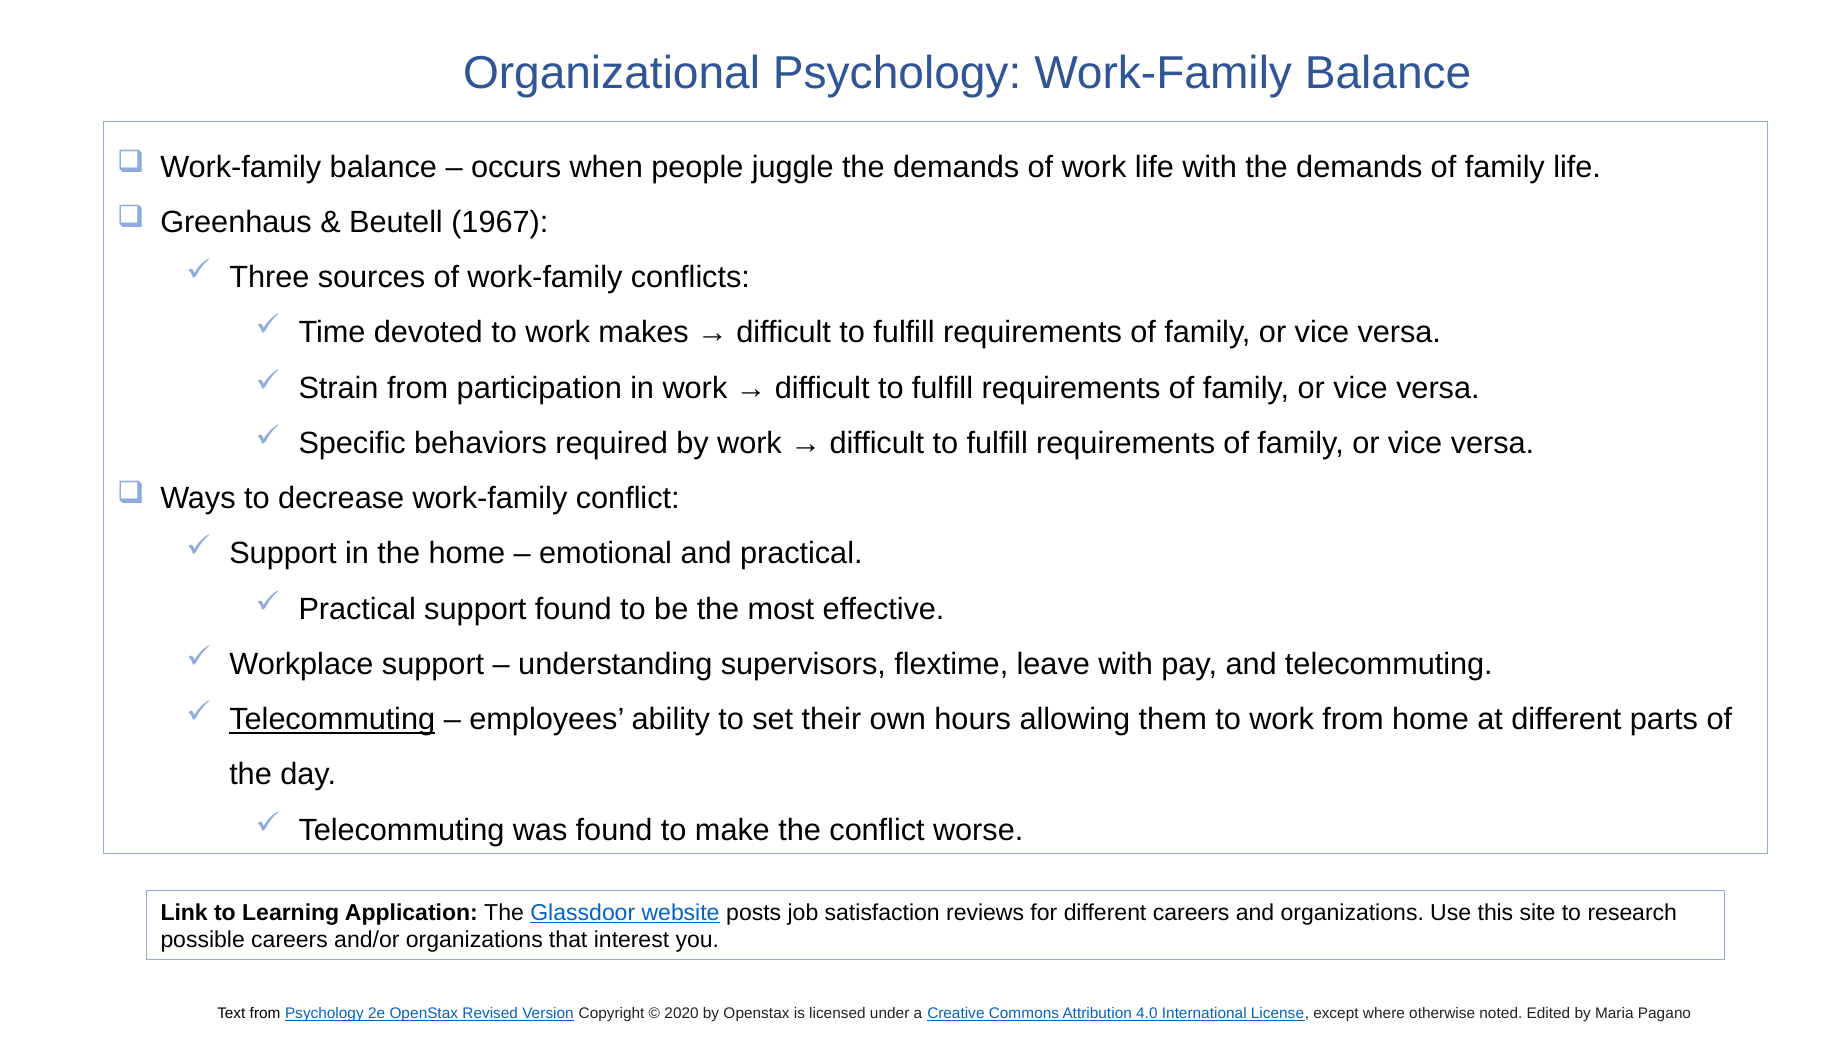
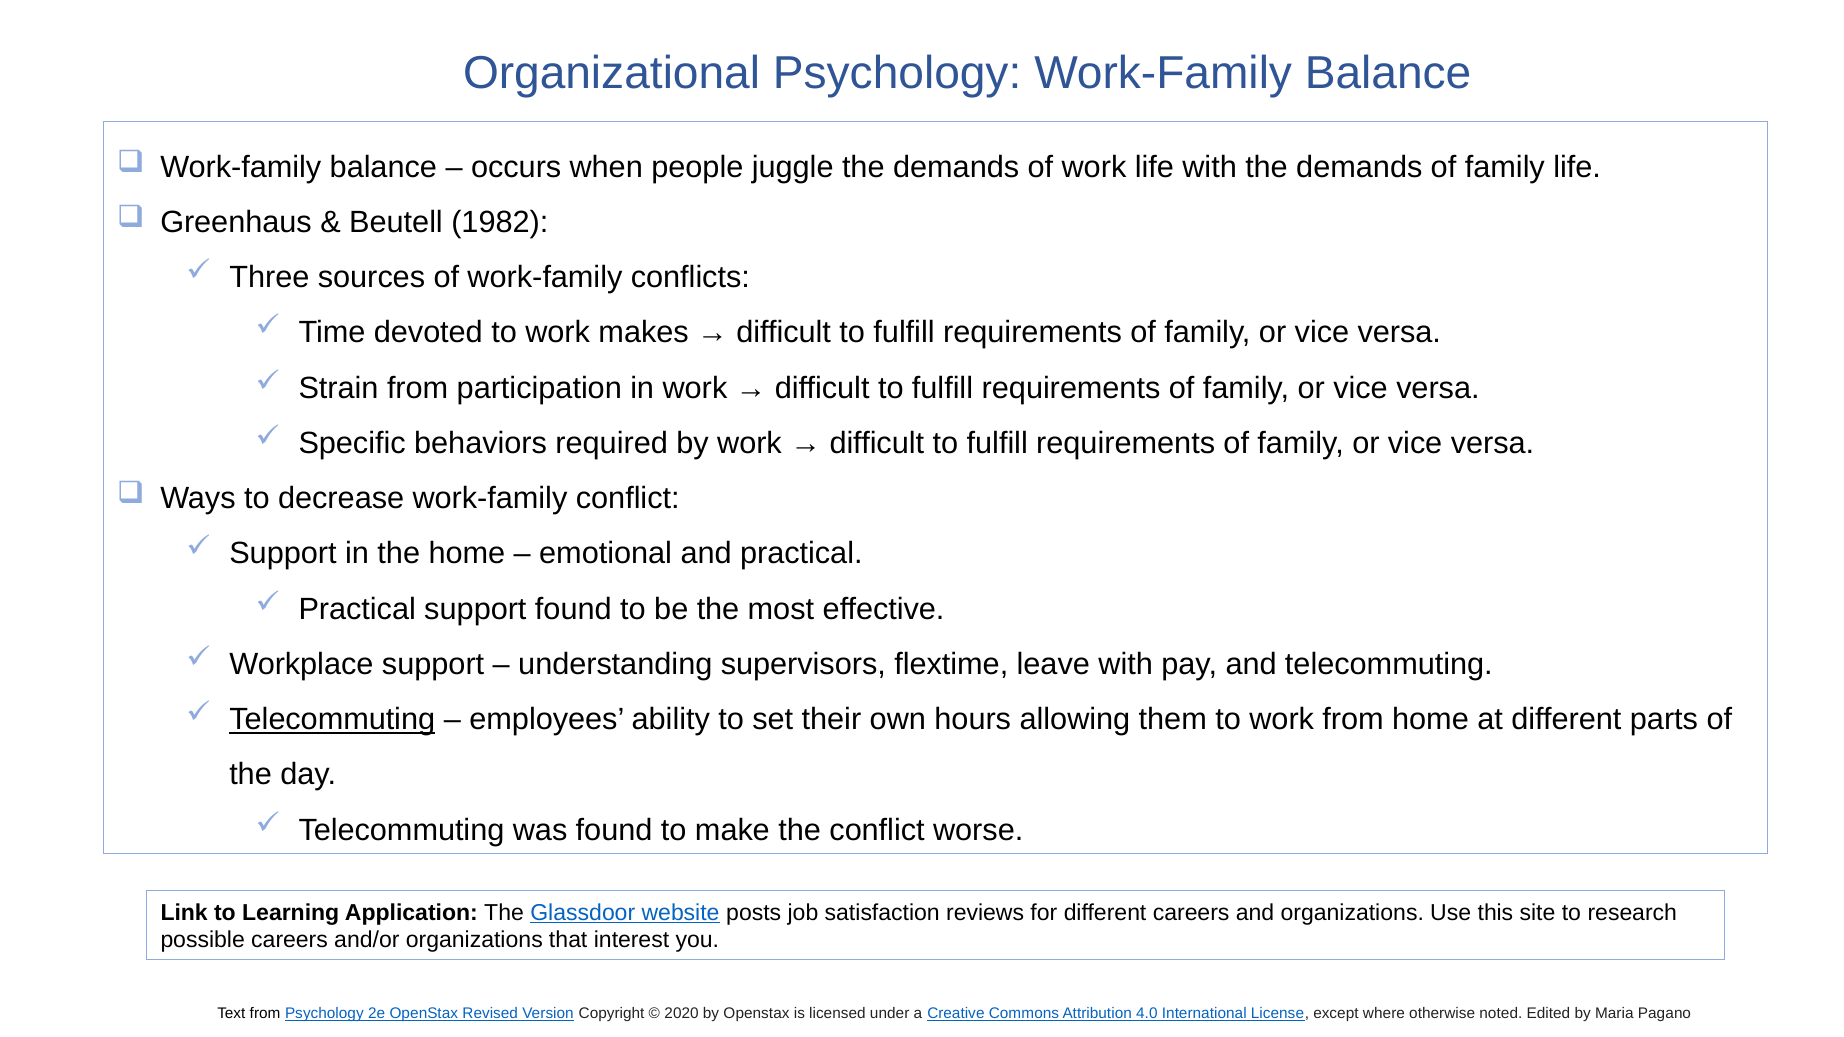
1967: 1967 -> 1982 (500, 222)
